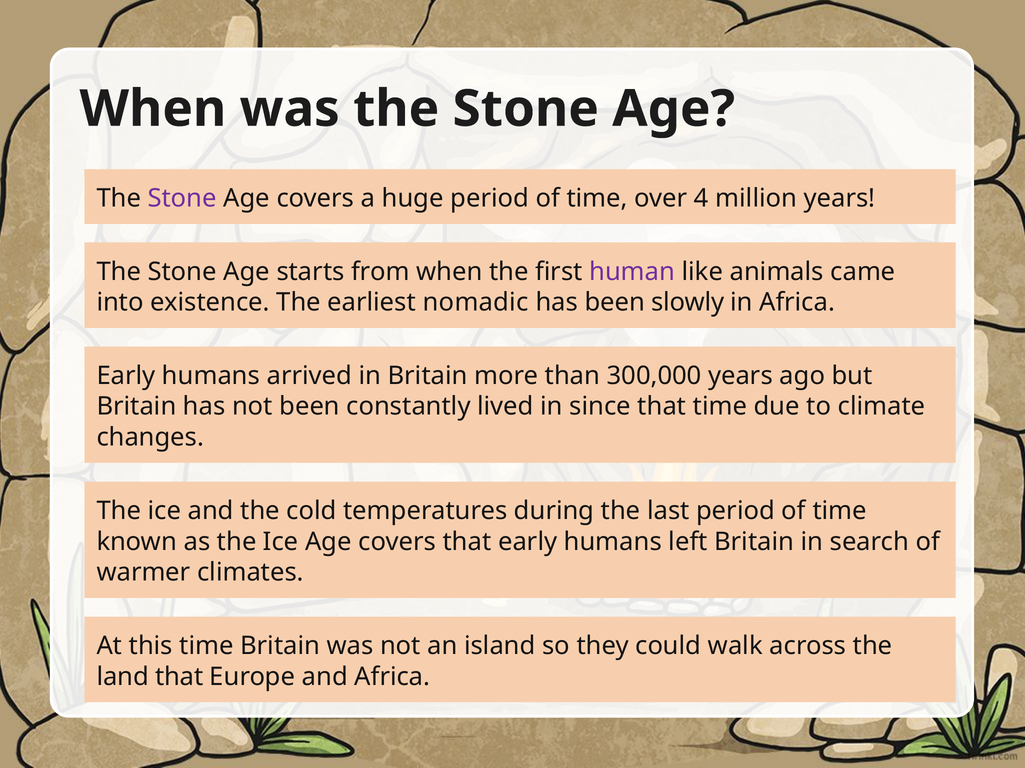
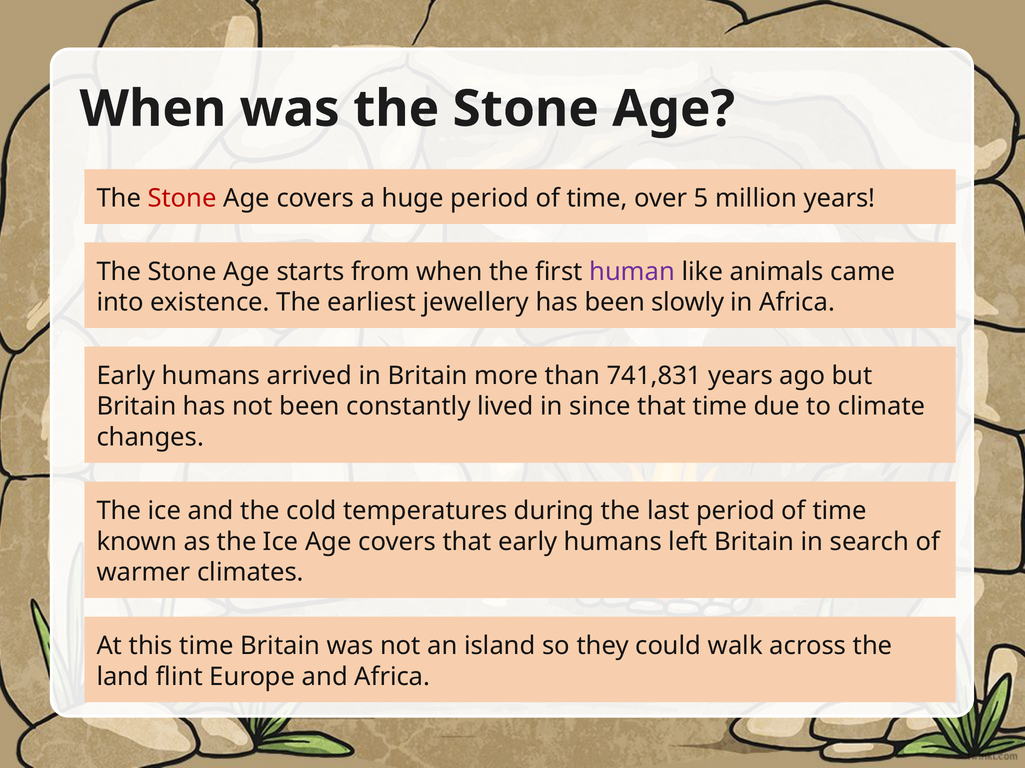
Stone colour: purple -> red (182, 199)
4: 4 -> 5 (701, 199)
nomadic: nomadic -> jewellery (476, 303)
300,000: 300,000 -> 741,831 (654, 376)
land that: that -> flint (179, 677)
